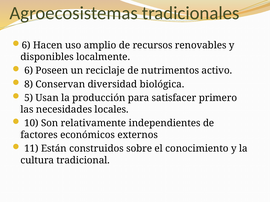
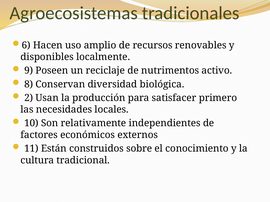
6: 6 -> 9 (29, 71)
5: 5 -> 2 (29, 98)
